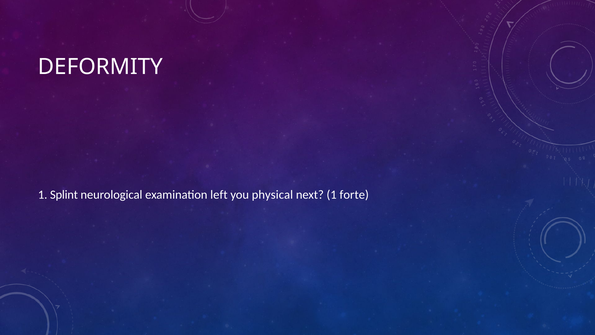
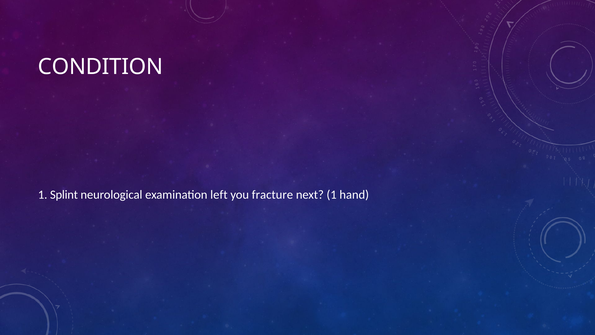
DEFORMITY: DEFORMITY -> CONDITION (100, 67)
physical: physical -> fracture (272, 194)
forte: forte -> hand (354, 194)
